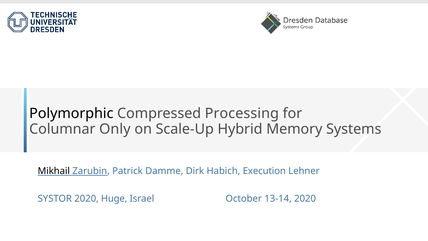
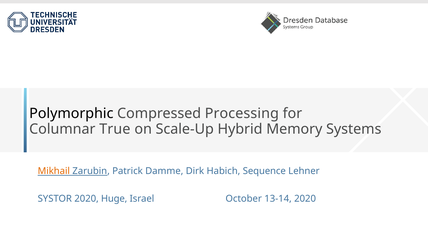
Only: Only -> True (115, 129)
Mikhail colour: black -> orange (54, 171)
Execution: Execution -> Sequence (264, 171)
